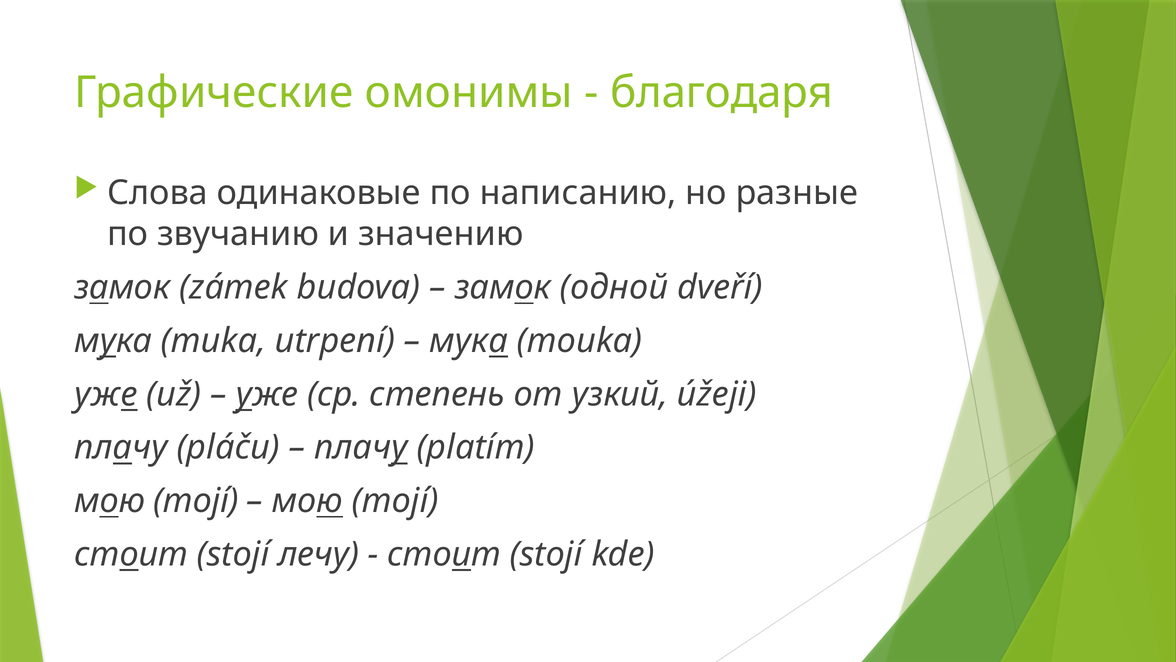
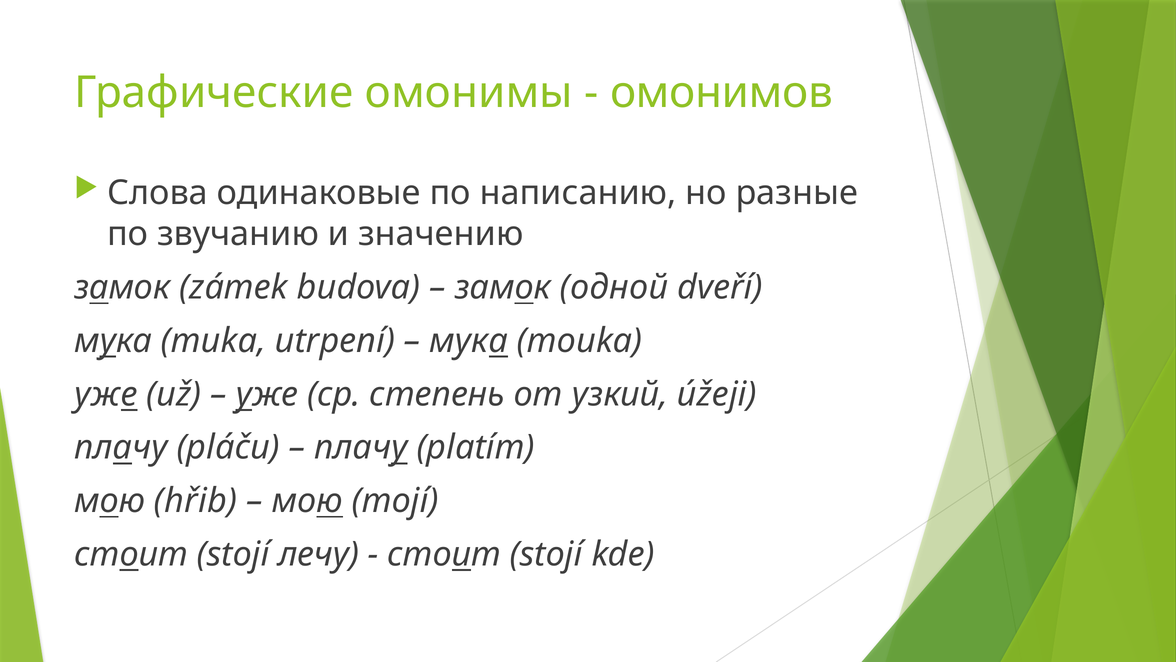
благодаря: благодаря -> омонимов (722, 93)
mojí: mojí -> hřib (196, 501)
